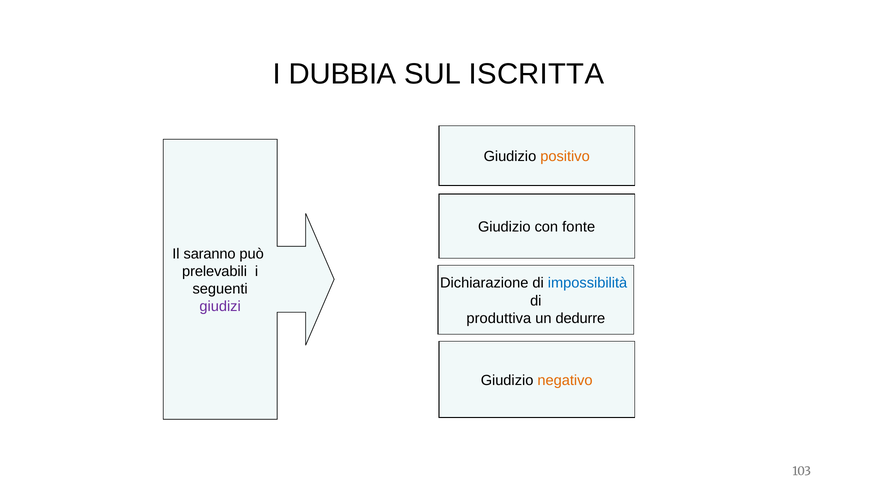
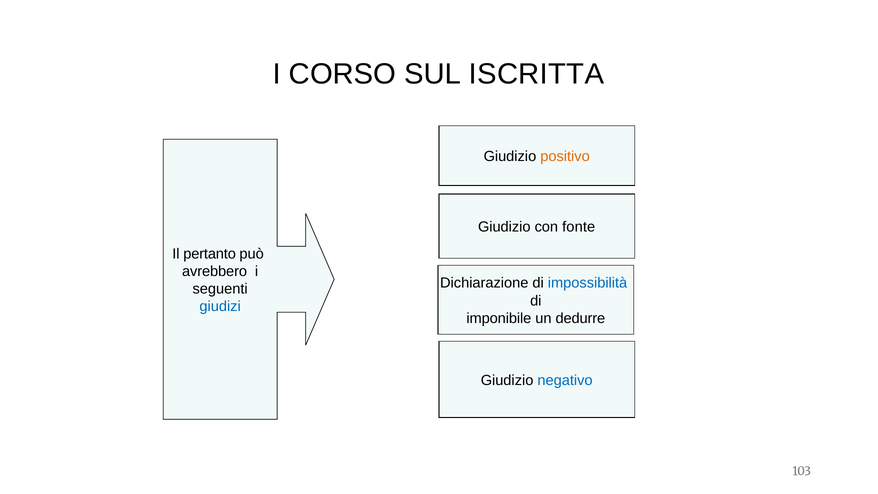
DUBBIA: DUBBIA -> CORSO (343, 74)
saranno: saranno -> pertanto (210, 254)
prelevabili: prelevabili -> avrebbero (215, 271)
giudizi colour: purple -> blue (220, 307)
produttiva: produttiva -> imponibile (499, 318)
negativo colour: orange -> blue (565, 380)
